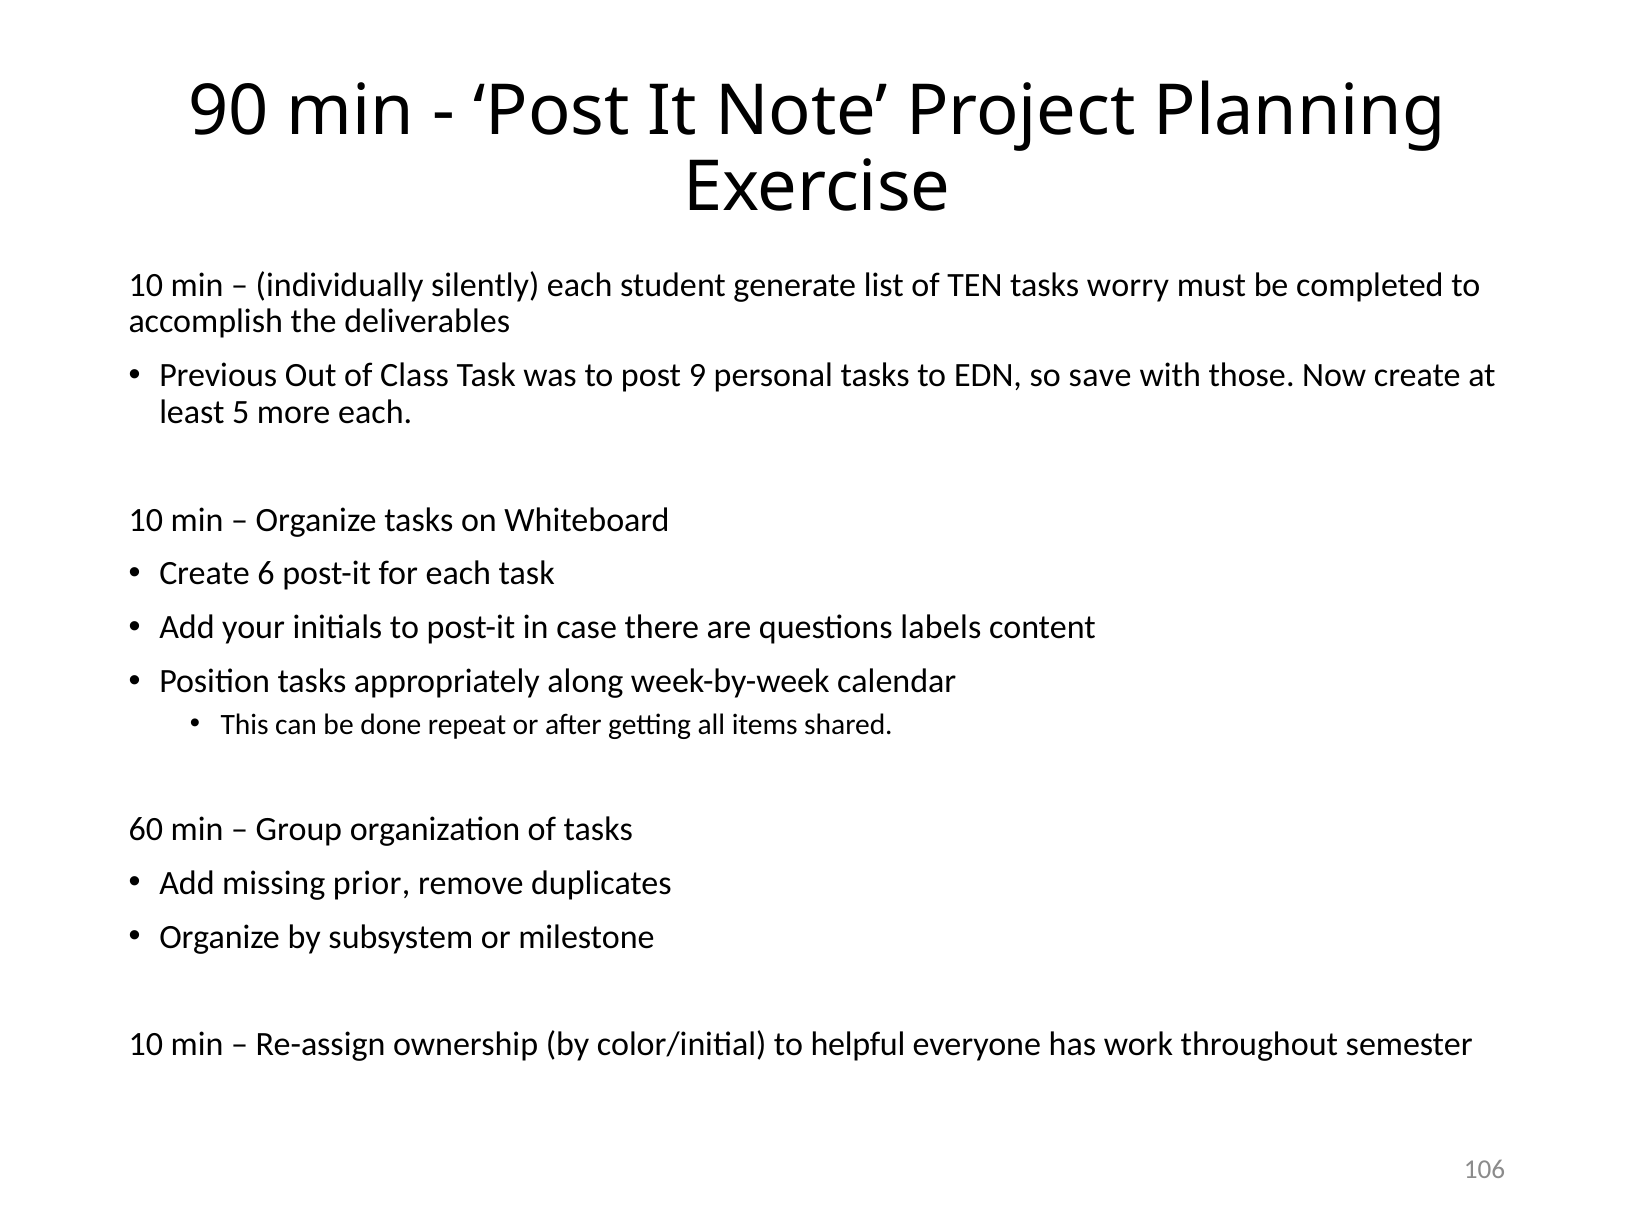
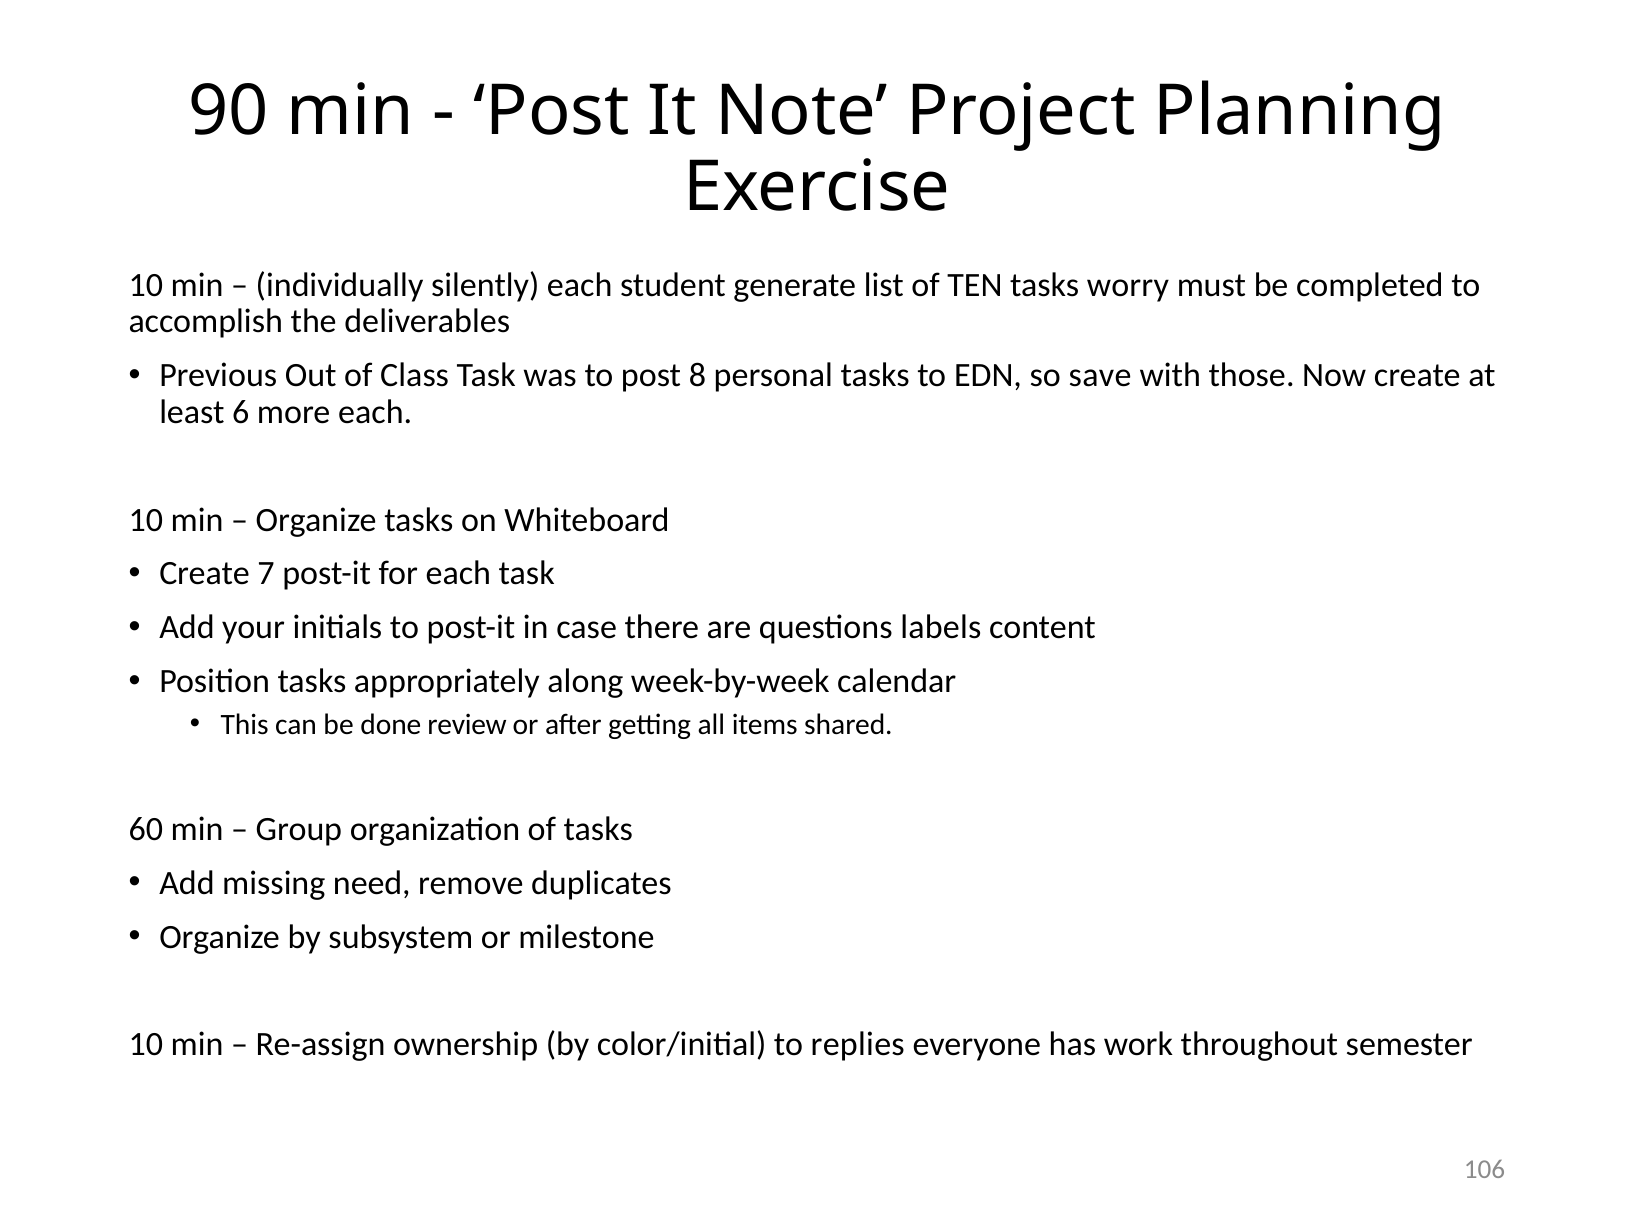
9: 9 -> 8 (698, 376)
5: 5 -> 6 (241, 413)
6: 6 -> 7 (266, 574)
repeat: repeat -> review (467, 725)
prior: prior -> need (372, 884)
helpful: helpful -> replies (858, 1045)
